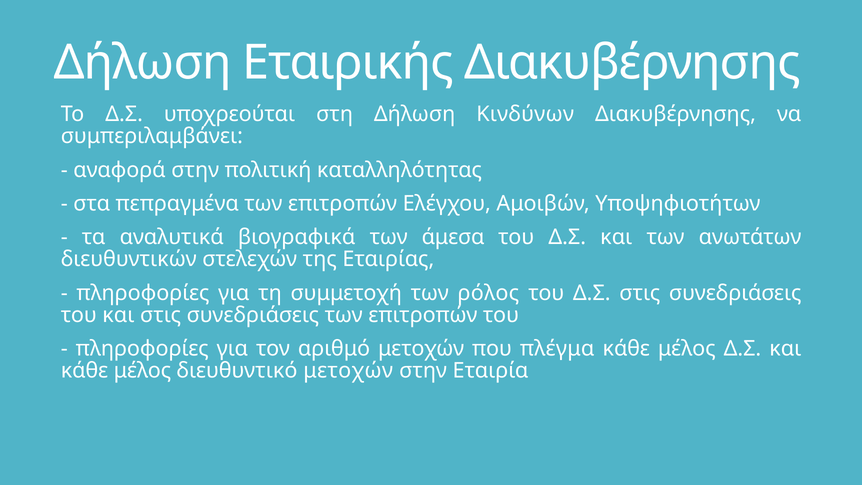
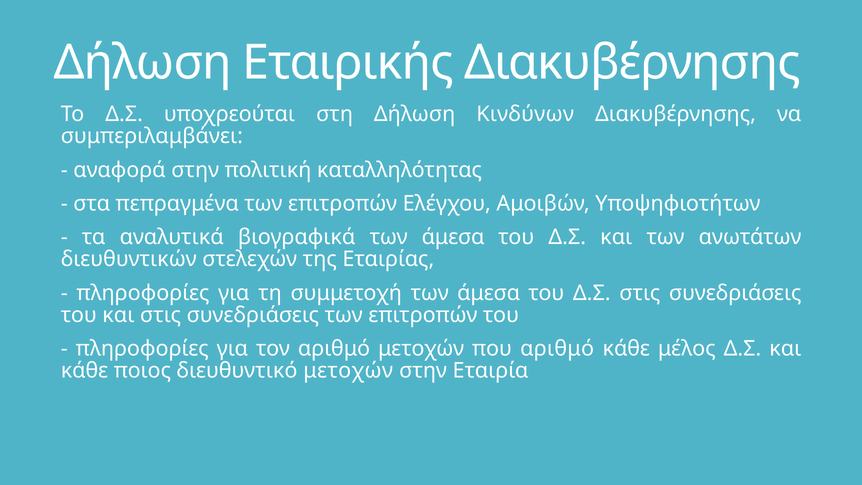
συμμετοχή των ρόλος: ρόλος -> άμεσα (489, 293)
που πλέγμα: πλέγμα -> αριθμό (557, 349)
μέλος: μέλος -> ποιος (142, 371)
